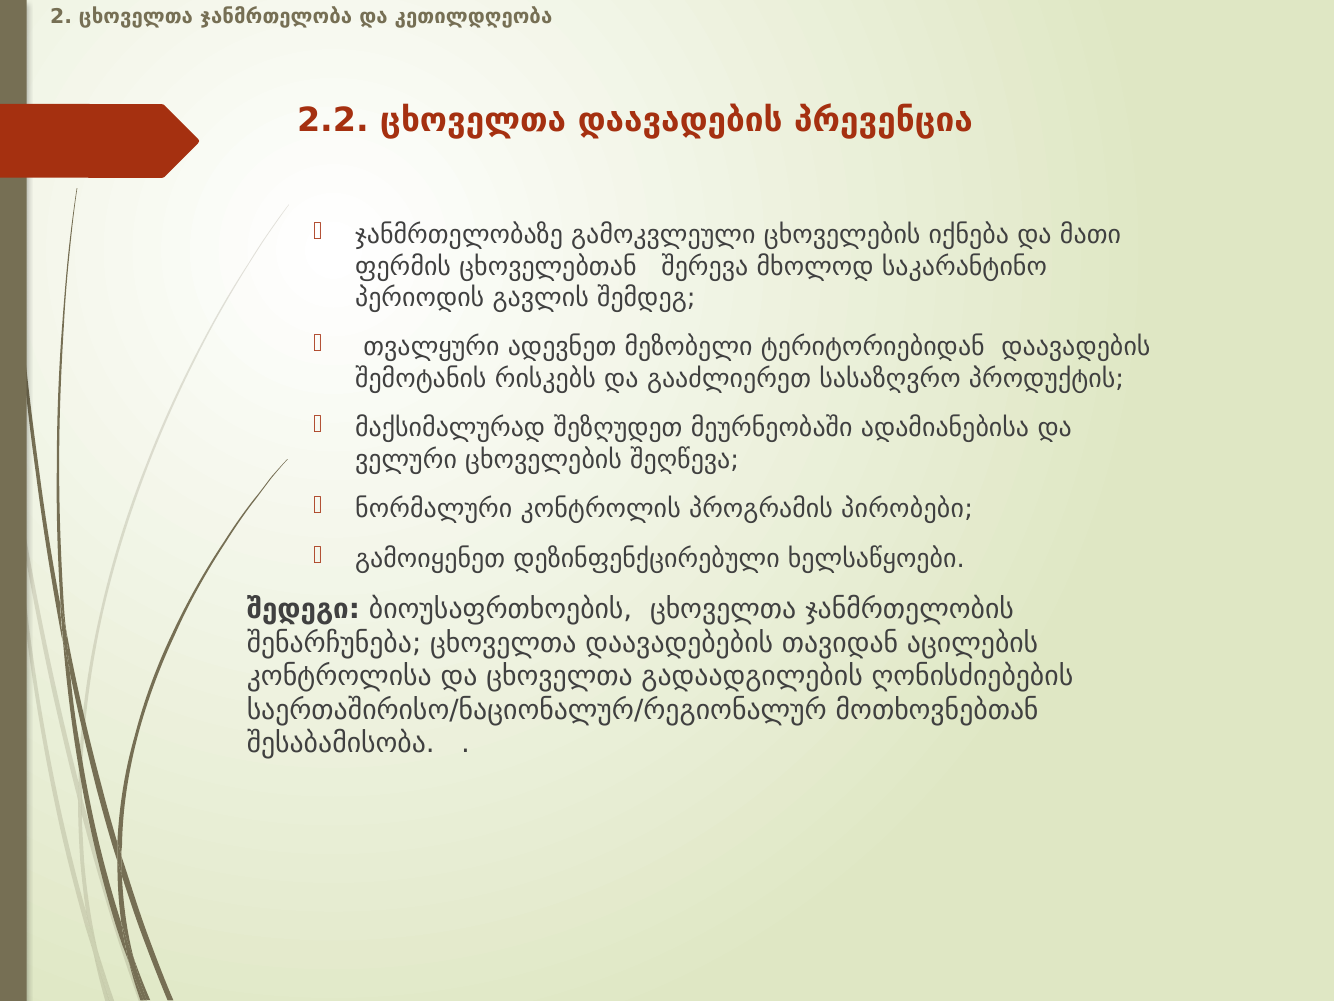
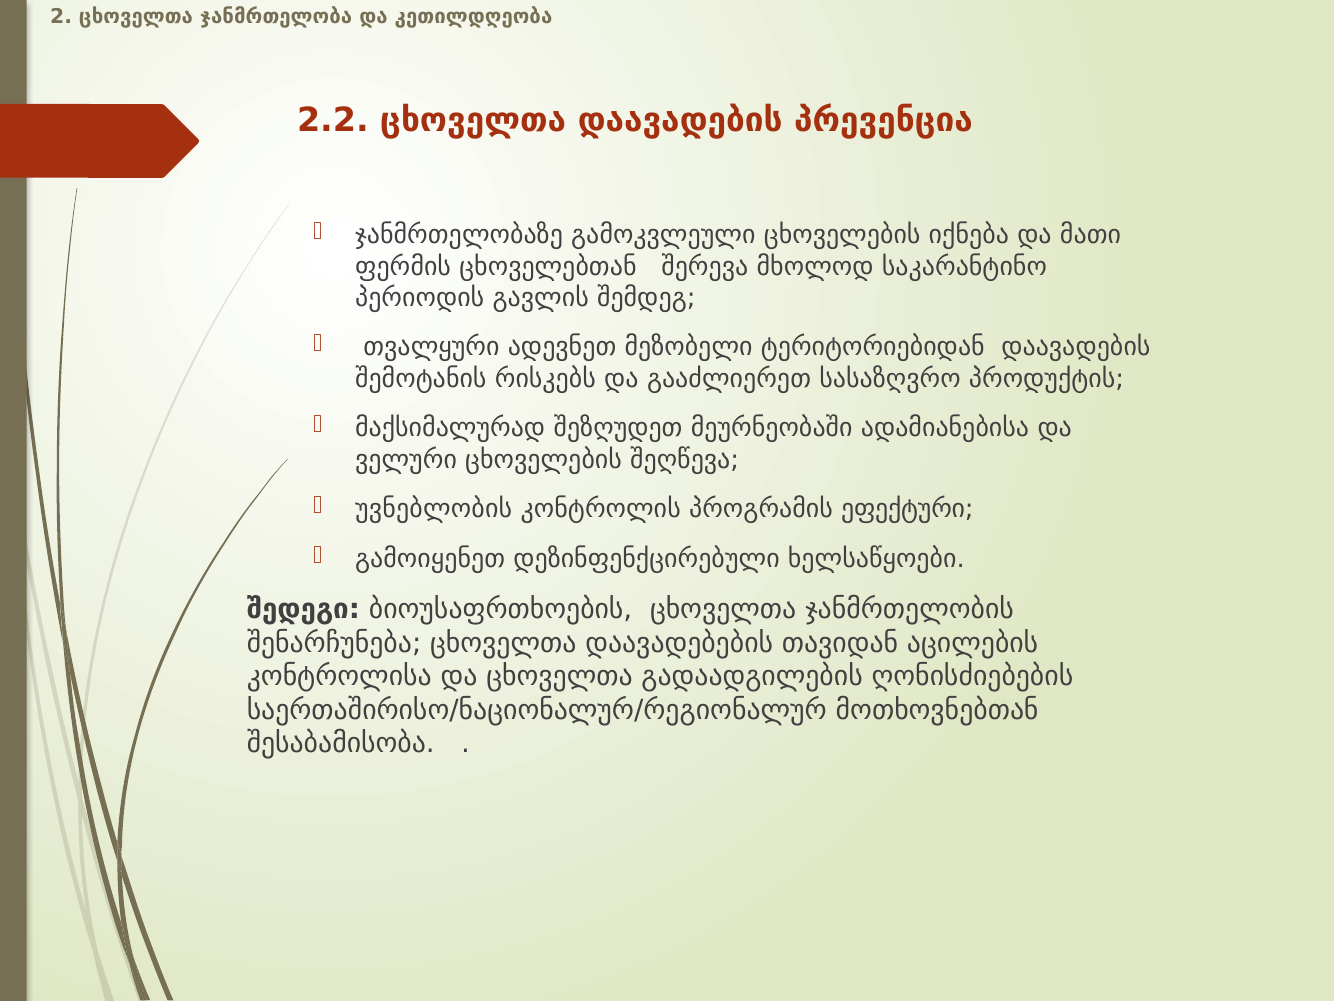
ნორმალური: ნორმალური -> უვნებლობის (434, 509)
პირობები: პირობები -> ეფექტური (907, 509)
